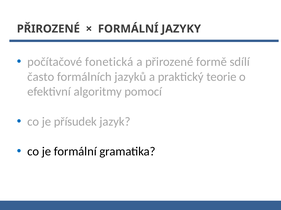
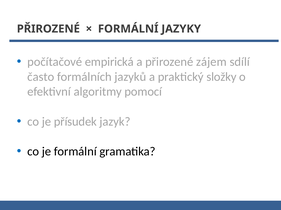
fonetická: fonetická -> empirická (109, 62)
formě: formě -> zájem (211, 62)
teorie: teorie -> složky (221, 77)
